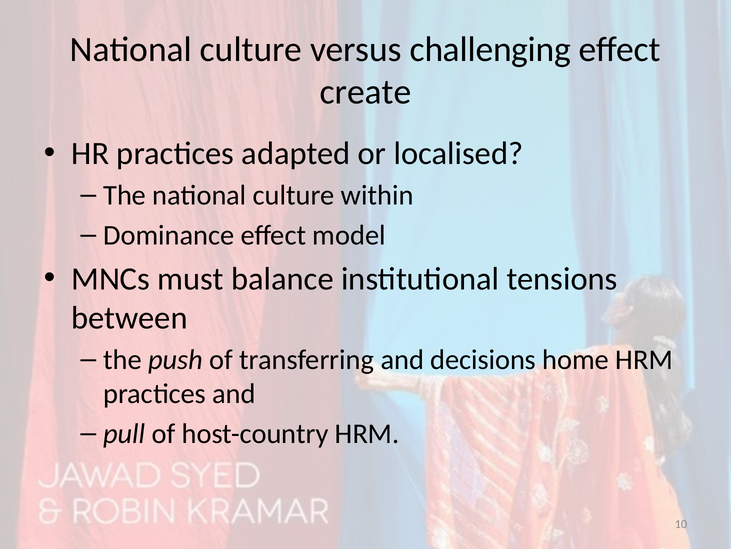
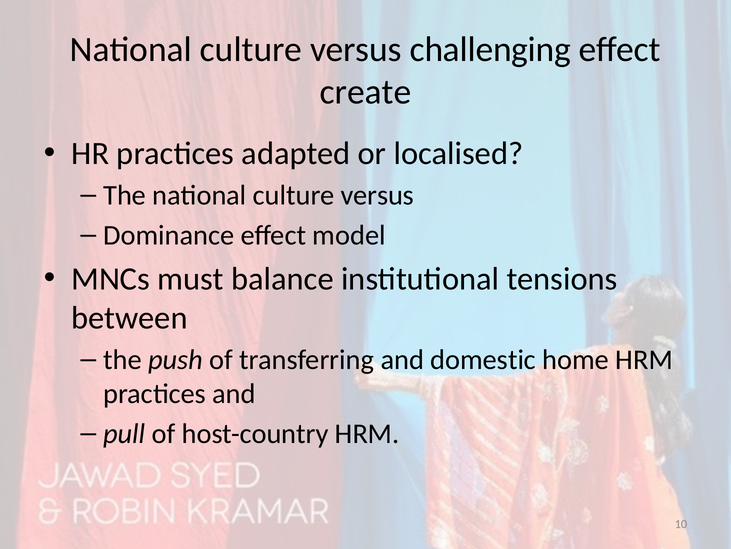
The national culture within: within -> versus (377, 195)
decisions: decisions -> domestic (483, 359)
